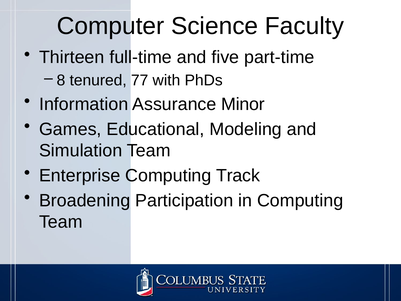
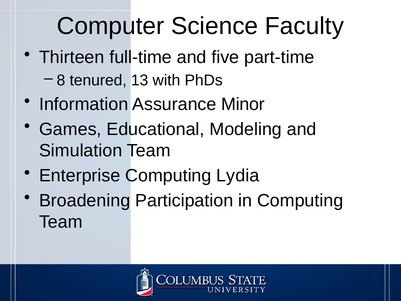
77: 77 -> 13 (140, 80)
Track: Track -> Lydia (238, 176)
